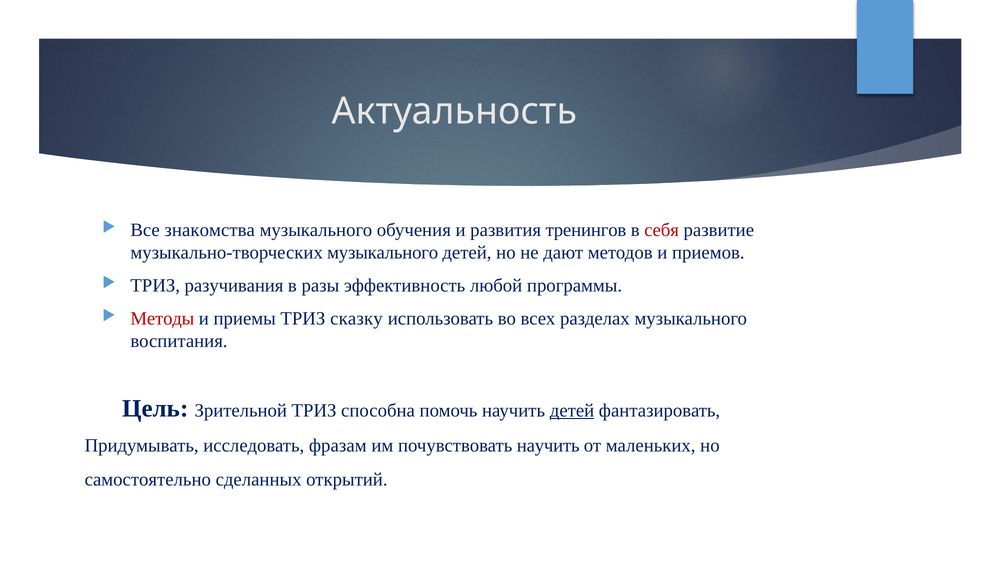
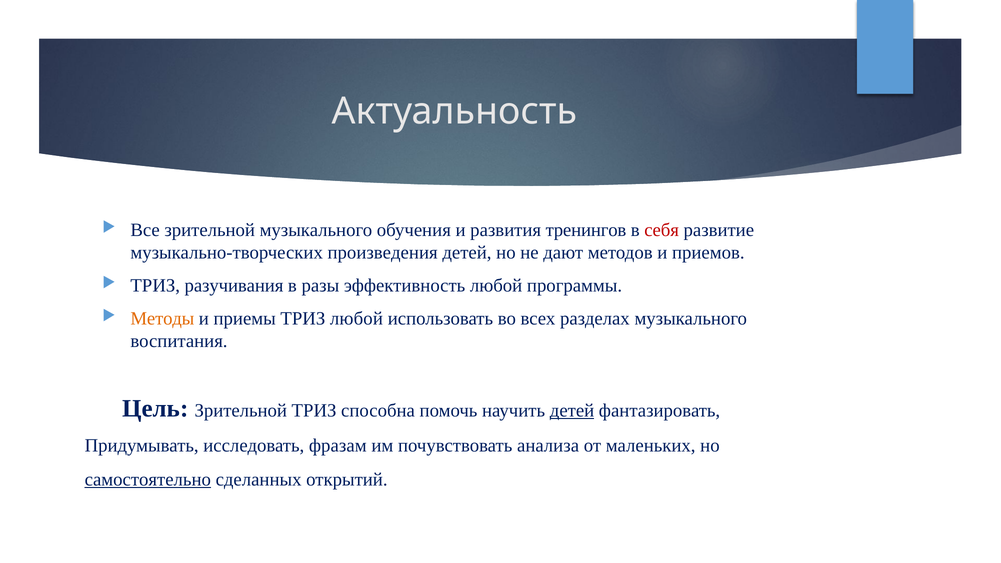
Все знакомства: знакомства -> зрительной (210, 230)
музыкально-творческих музыкального: музыкального -> произведения (383, 253)
Методы colour: red -> orange (162, 319)
ТРИЗ сказку: сказку -> любой (356, 319)
почувствовать научить: научить -> анализа (548, 446)
самостоятельно underline: none -> present (148, 479)
